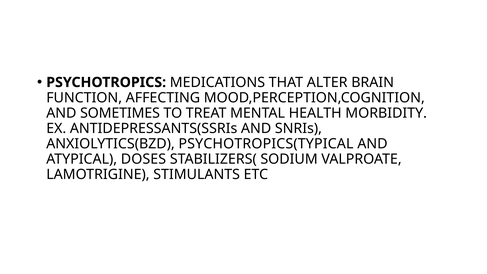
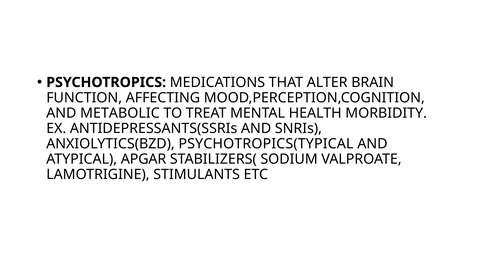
SOMETIMES: SOMETIMES -> METABOLIC (120, 113)
DOSES: DOSES -> APGAR (144, 159)
